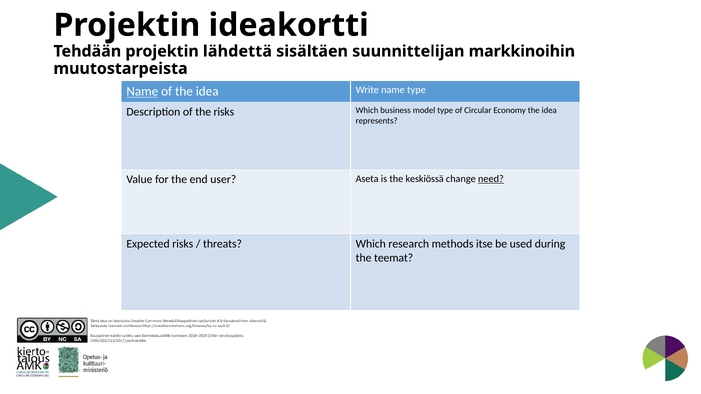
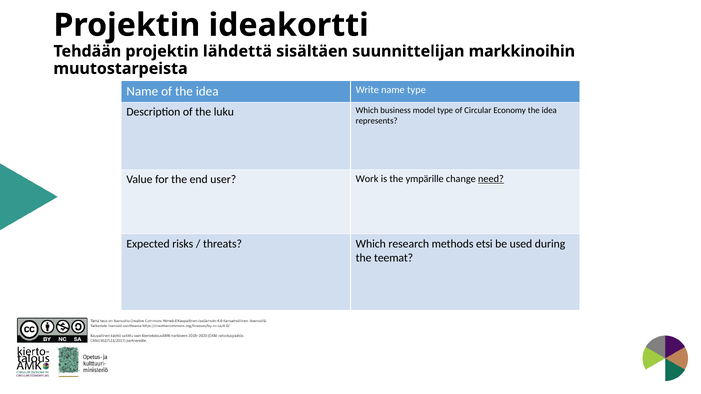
Name underline: present -> none (142, 92)
the risks: risks -> luku (224, 112)
Aseta: Aseta -> Work (367, 179)
keskiössä: keskiössä -> ympärille (425, 179)
itse: itse -> etsi (484, 244)
